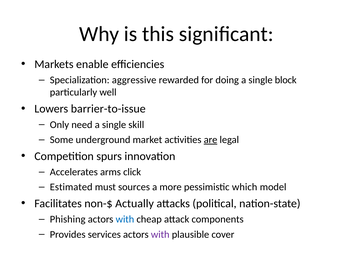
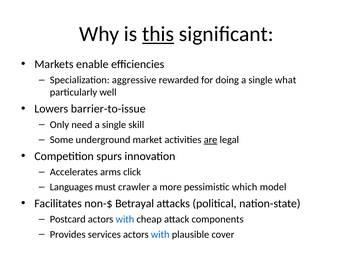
this underline: none -> present (158, 34)
block: block -> what (286, 80)
Estimated: Estimated -> Languages (71, 188)
sources: sources -> crawler (134, 188)
Actually: Actually -> Betrayal (135, 204)
Phishing: Phishing -> Postcard (68, 220)
with colour: purple -> blue (160, 235)
